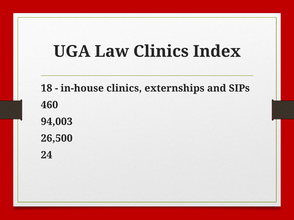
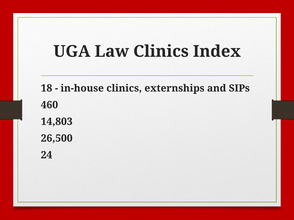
94,003: 94,003 -> 14,803 (57, 122)
